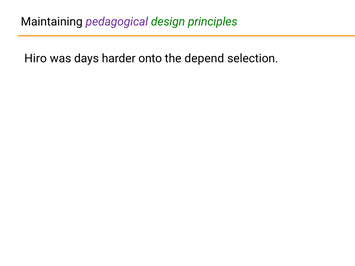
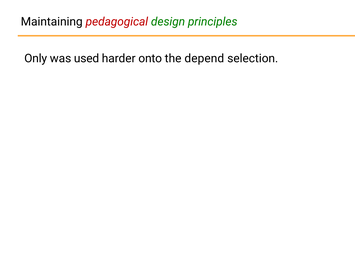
pedagogical colour: purple -> red (117, 22)
Hiro: Hiro -> Only (36, 59)
days: days -> used (87, 59)
